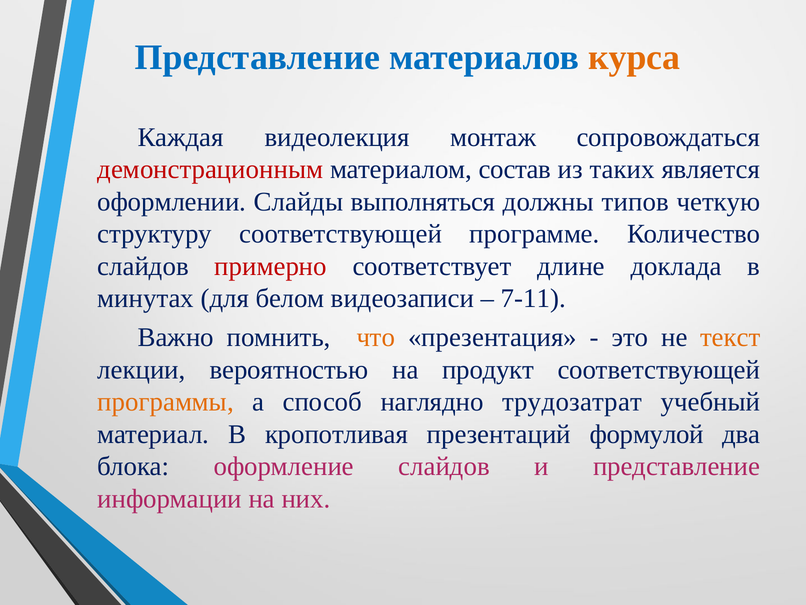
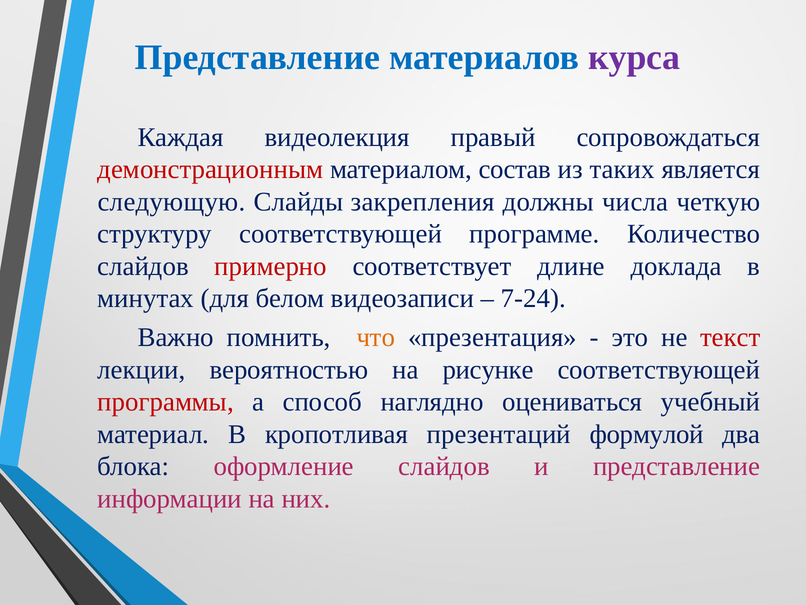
курса colour: orange -> purple (634, 58)
монтаж: монтаж -> правый (493, 137)
оформлении: оформлении -> следующую (172, 202)
выполняться: выполняться -> закрепления (423, 202)
типов: типов -> числа (635, 202)
7-11: 7-11 -> 7-24 (533, 298)
текст colour: orange -> red (730, 337)
продукт: продукт -> рисунке (488, 369)
программы colour: orange -> red (166, 402)
трудозатрат: трудозатрат -> оцениваться (572, 402)
